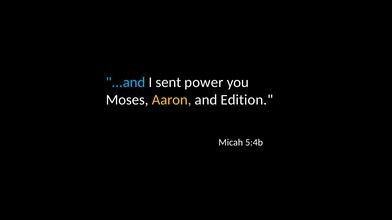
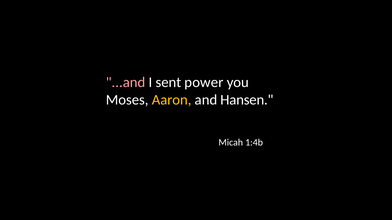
...and colour: light blue -> pink (126, 82)
Edition: Edition -> Hansen (247, 100)
5:4b: 5:4b -> 1:4b (254, 143)
